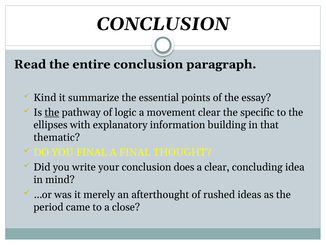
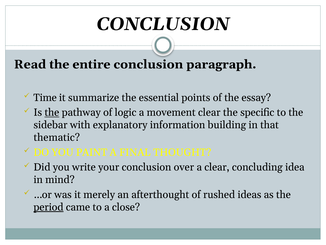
Kind: Kind -> Time (45, 97)
ellipses: ellipses -> sidebar (51, 125)
YOU FINAL: FINAL -> PAINT (92, 152)
does: does -> over (184, 167)
period underline: none -> present (48, 207)
